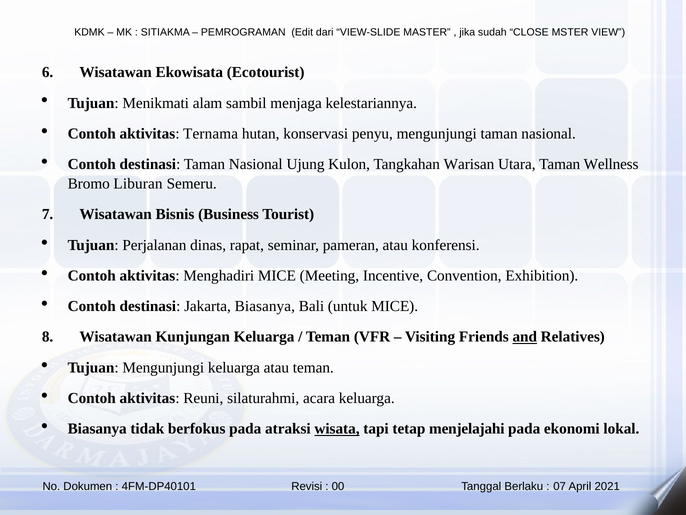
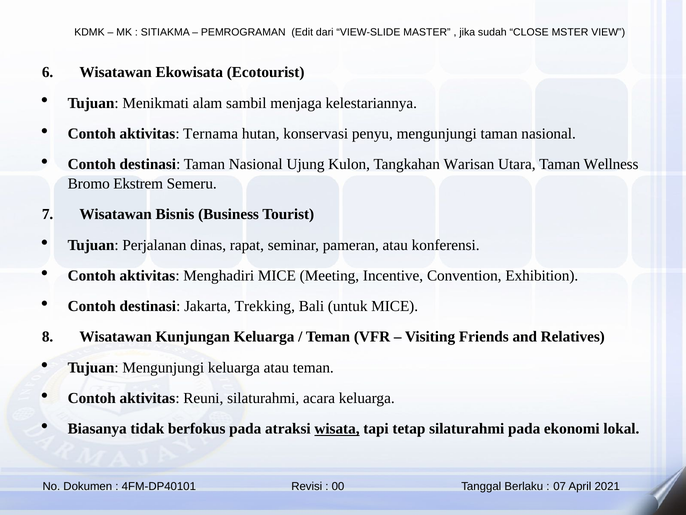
Liburan: Liburan -> Ekstrem (138, 184)
Jakarta Biasanya: Biasanya -> Trekking (265, 306)
and underline: present -> none (525, 337)
tetap menjelajahi: menjelajahi -> silaturahmi (467, 428)
